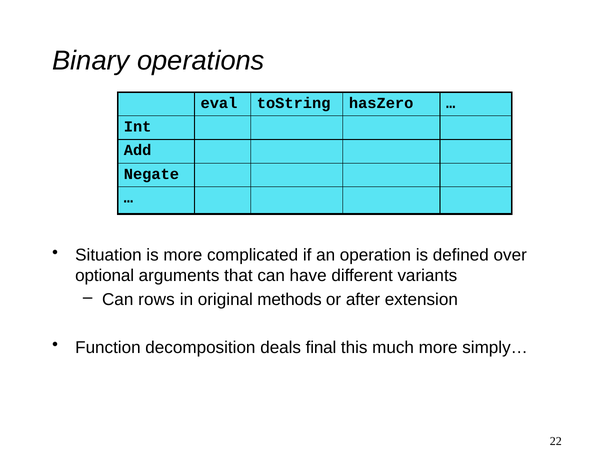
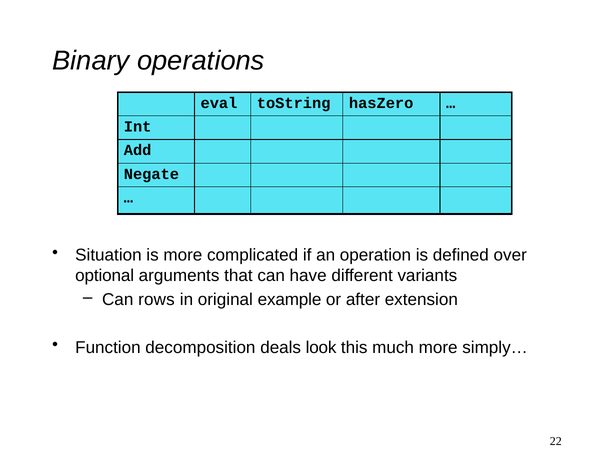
methods: methods -> example (290, 299)
final: final -> look (321, 347)
